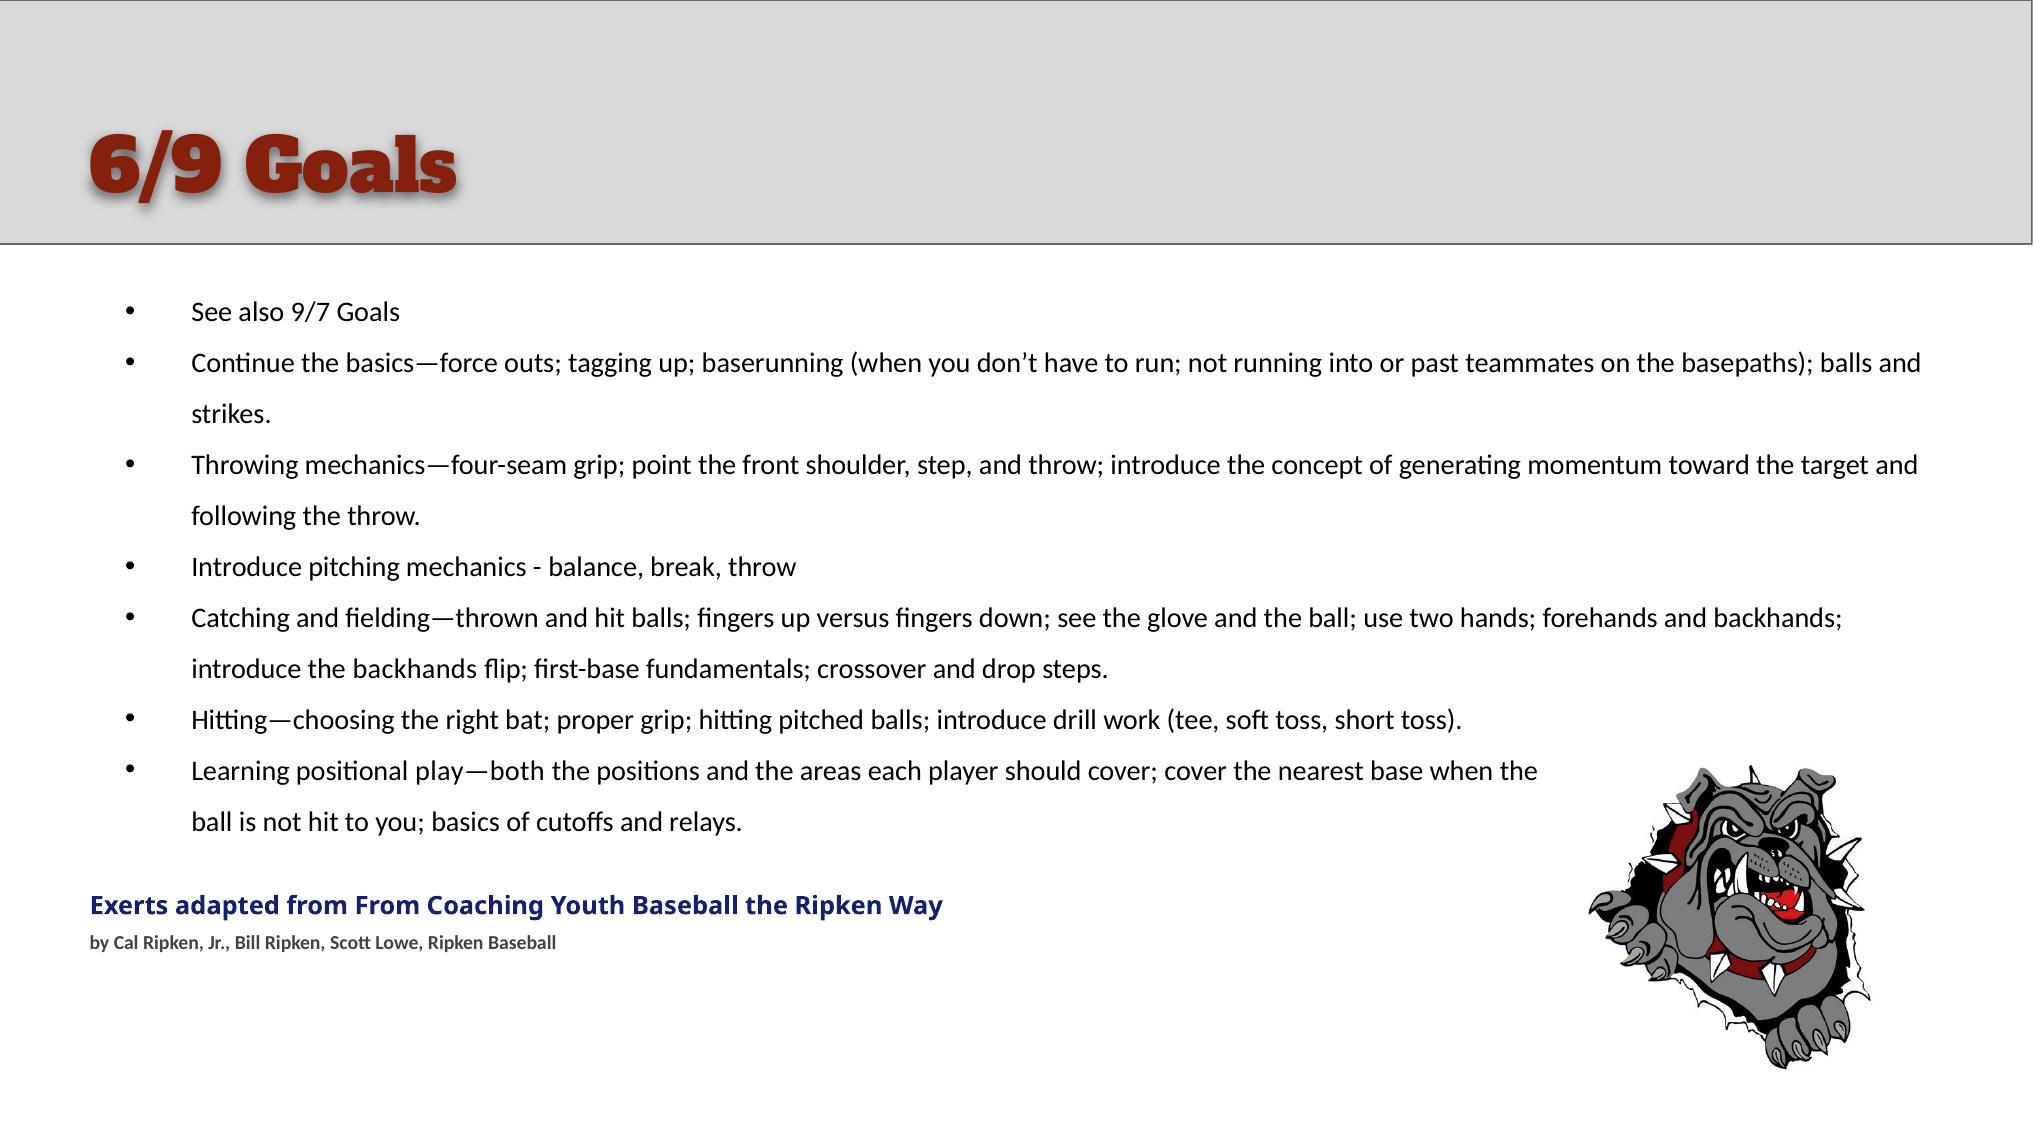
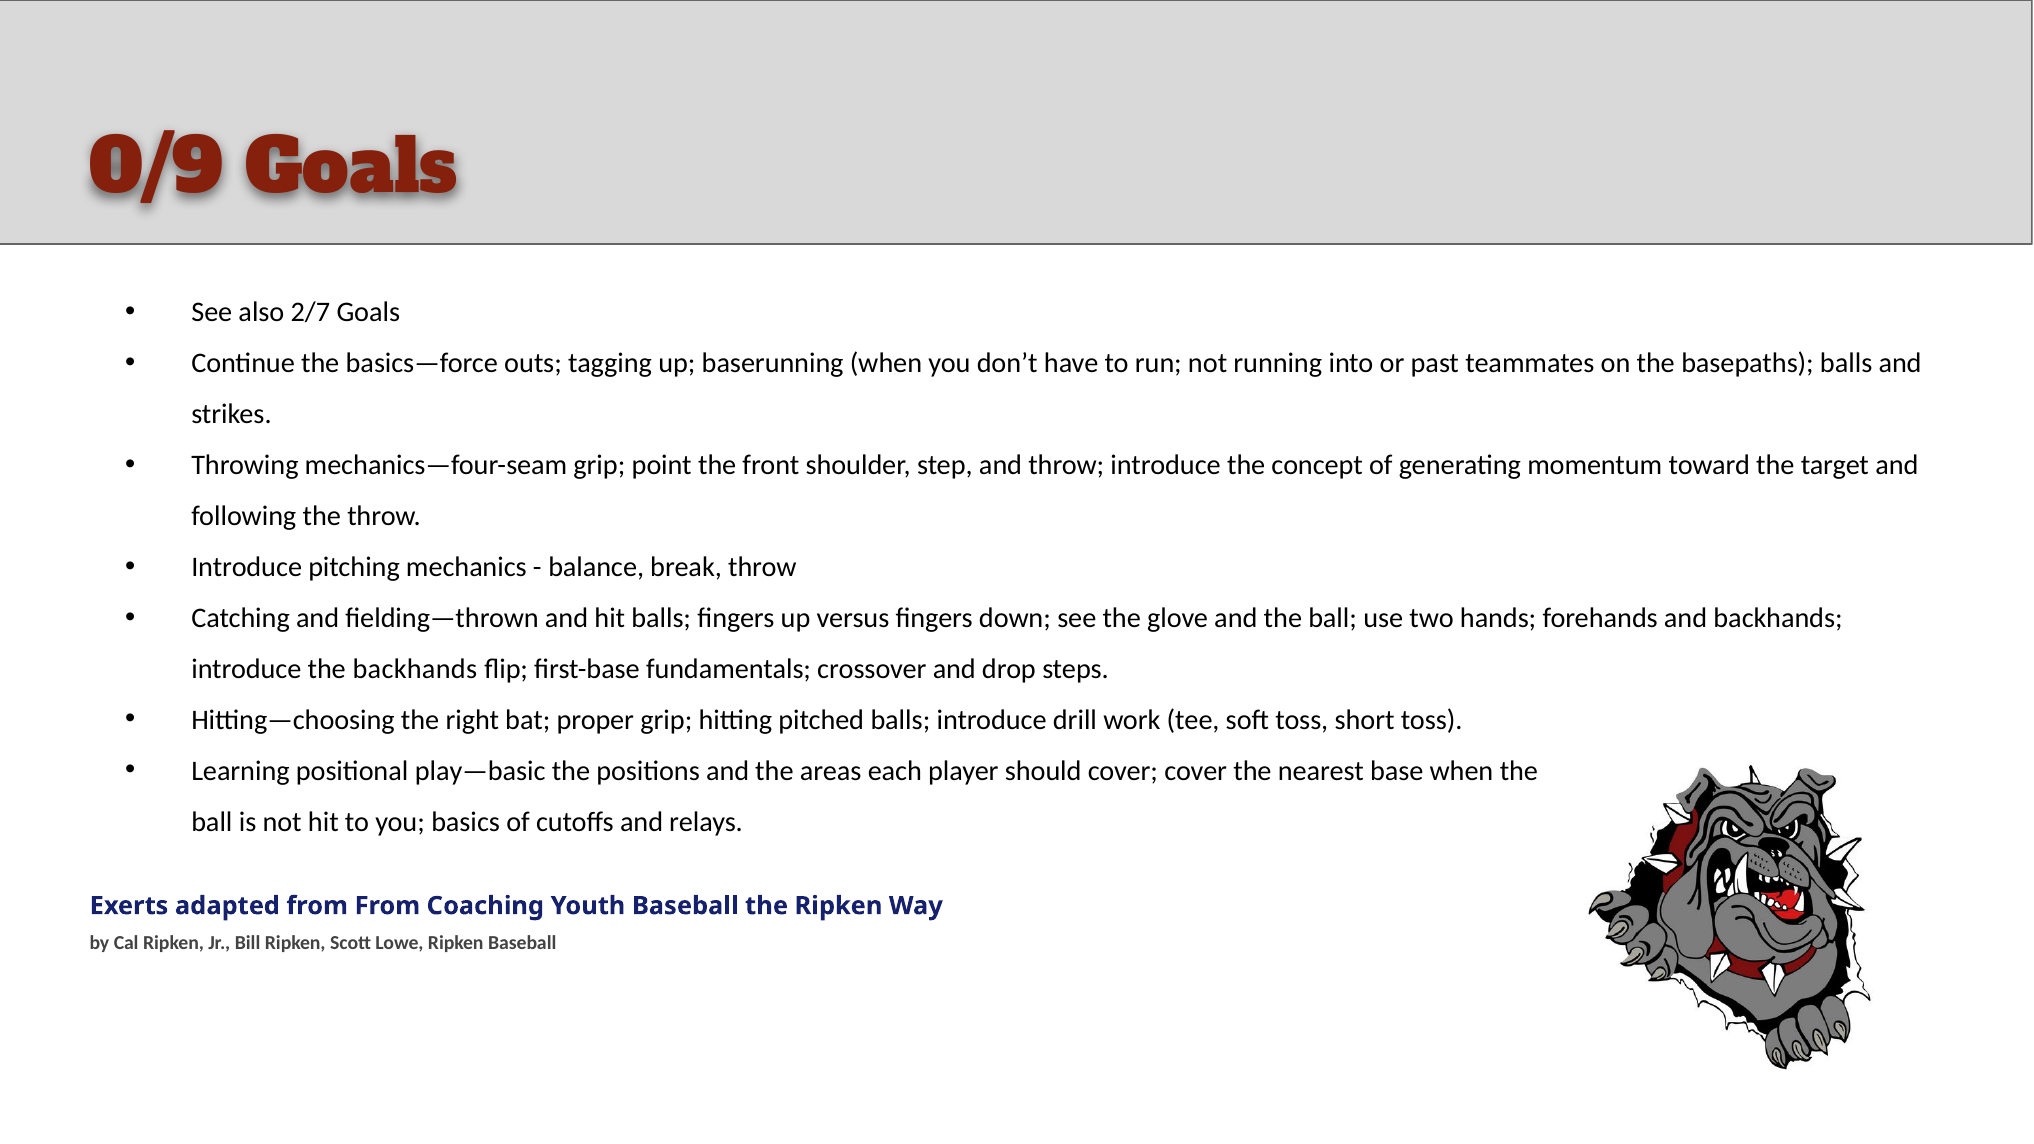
6/9: 6/9 -> 0/9 (157, 169)
9/7: 9/7 -> 2/7 (310, 313)
play—both: play—both -> play—basic (480, 771)
